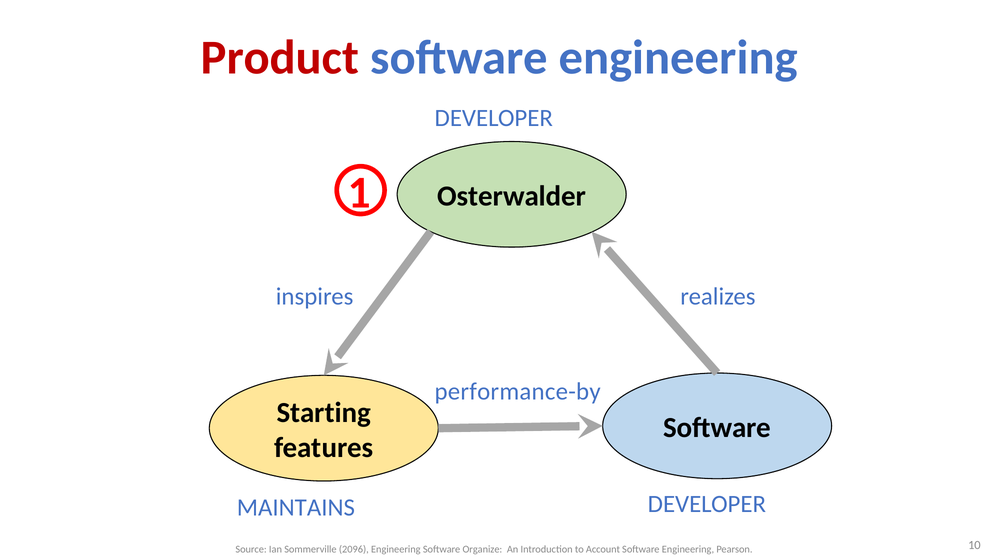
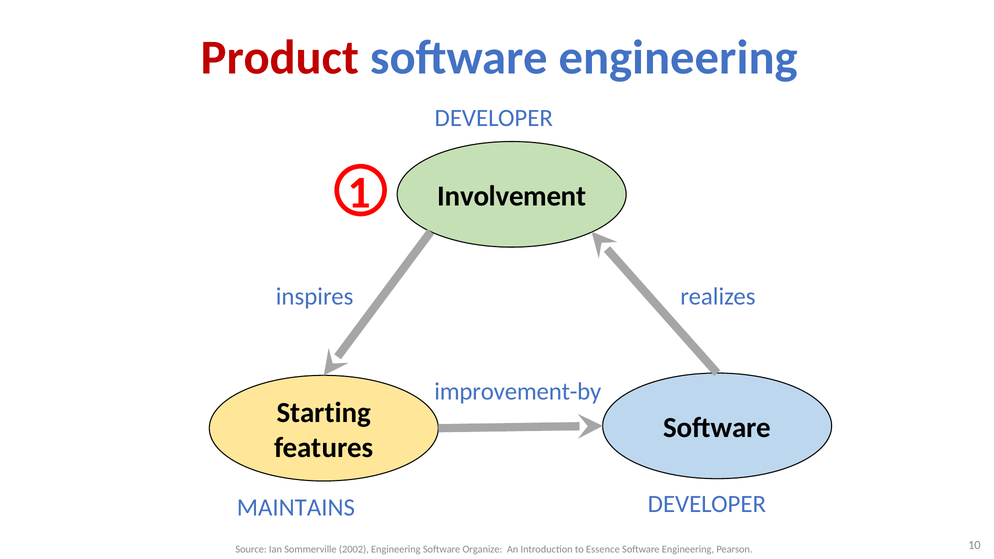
Osterwalder: Osterwalder -> Involvement (512, 196)
performance-by: performance-by -> improvement-by (518, 392)
2096: 2096 -> 2002 (354, 549)
Account: Account -> Essence (603, 549)
